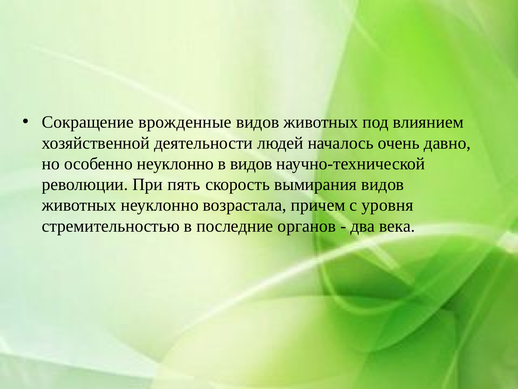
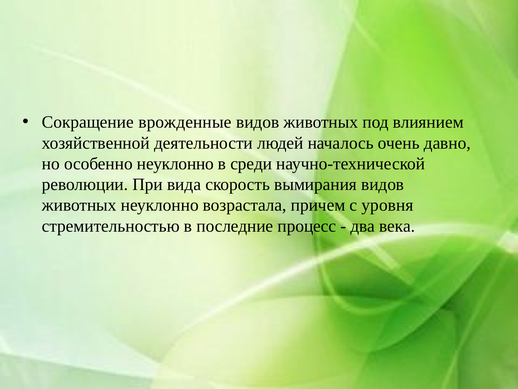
в видов: видов -> среди (251, 164)
пять: пять -> вида (184, 184)
органов: органов -> процесс (307, 226)
